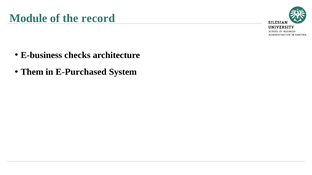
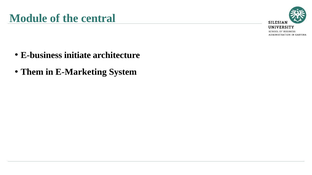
record: record -> central (98, 18)
checks: checks -> initiate (78, 55)
E-Purchased: E-Purchased -> E-Marketing (81, 72)
